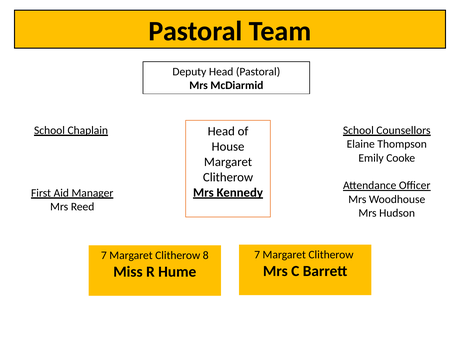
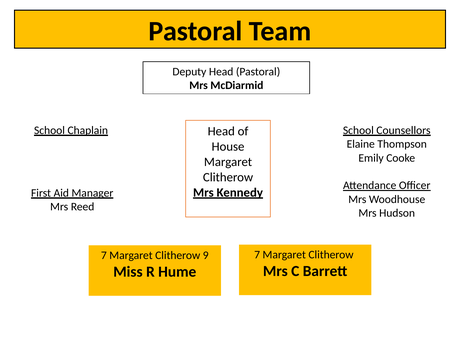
8: 8 -> 9 (206, 255)
